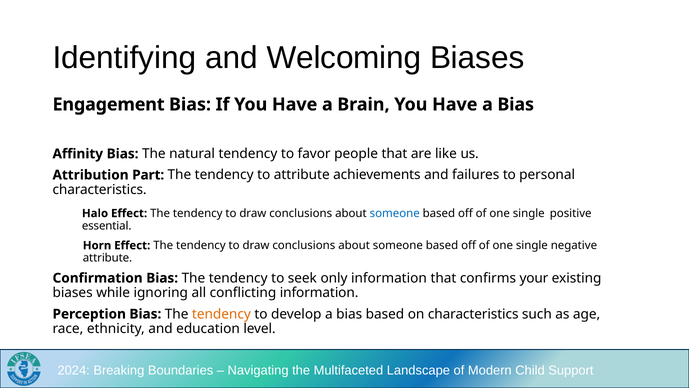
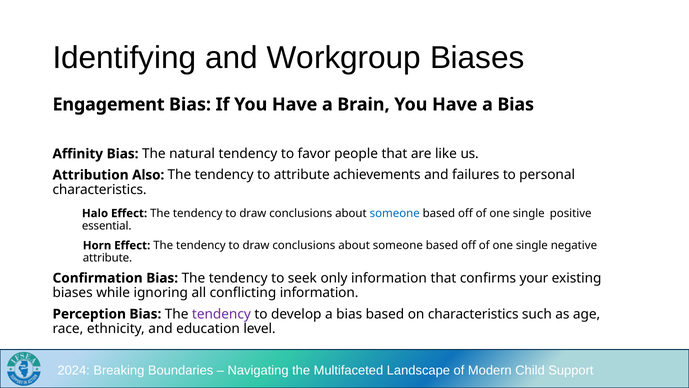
Welcoming: Welcoming -> Workgroup (344, 58)
Part: Part -> Also (148, 175)
tendency colour: orange -> purple (221, 314)
